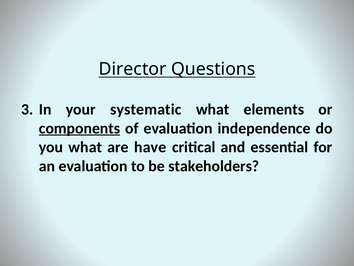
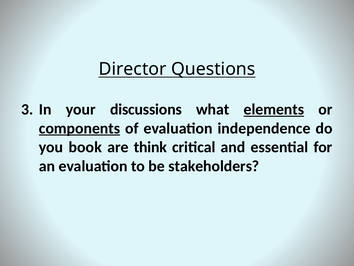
systematic: systematic -> discussions (146, 109)
elements underline: none -> present (274, 109)
you what: what -> book (85, 147)
have: have -> think (150, 147)
